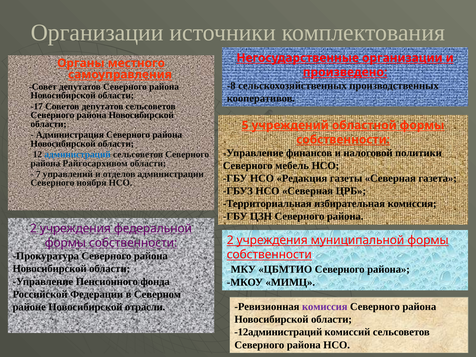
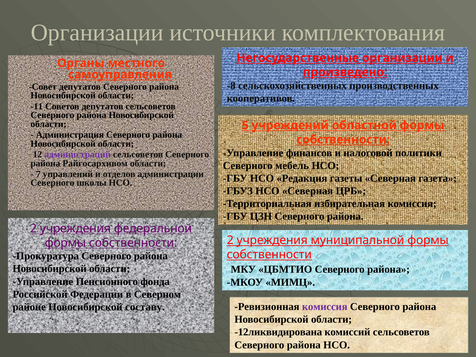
-17: -17 -> -11 (37, 106)
администраций colour: blue -> purple (78, 154)
ноября: ноября -> школы (92, 183)
отрасли: отрасли -> составу (145, 307)
-12администраций: -12администраций -> -12ликвидирована (278, 332)
